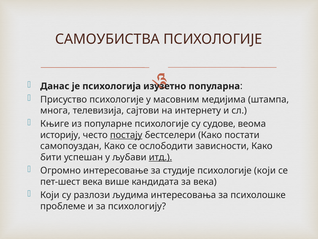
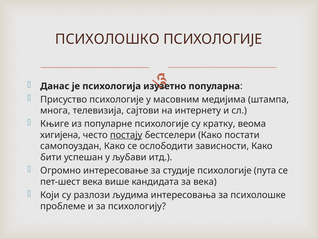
САМОУБИСТВА: САМОУБИСТВА -> ПСИХОЛОШКО (107, 39)
судове: судове -> кратку (219, 124)
историју: историју -> хигијена (60, 135)
итд underline: present -> none (161, 157)
психологије који: који -> пута (265, 170)
